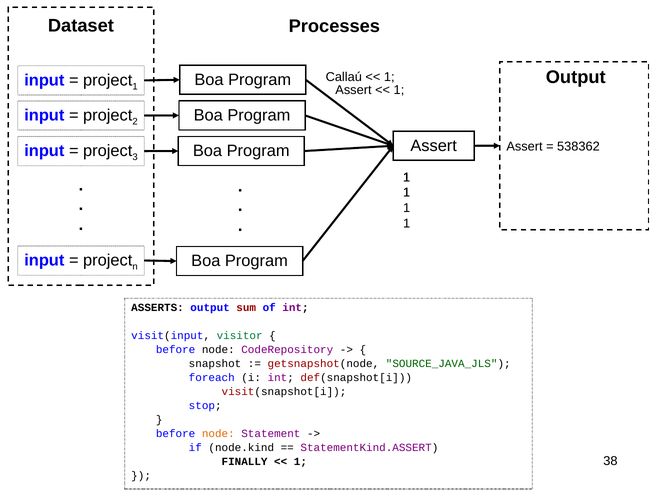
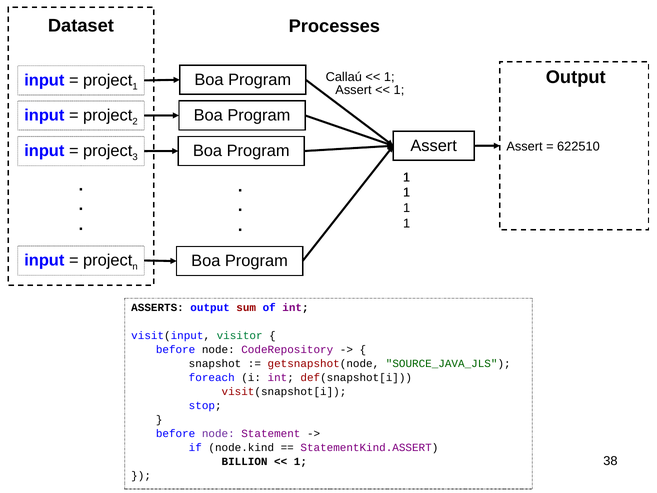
538362: 538362 -> 622510 (578, 147)
node colour: orange -> purple (218, 434)
FINALLY: FINALLY -> BILLION (245, 462)
